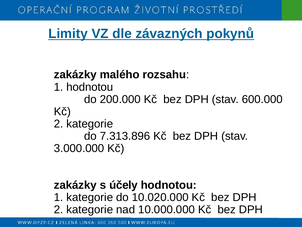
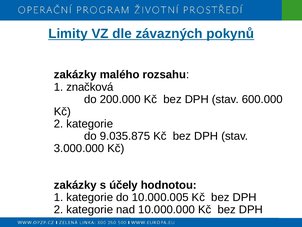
1 hodnotou: hodnotou -> značková (90, 87)
7.313.896: 7.313.896 -> 9.035.875 (125, 136)
10.020.000: 10.020.000 -> 10.000.005 (160, 197)
